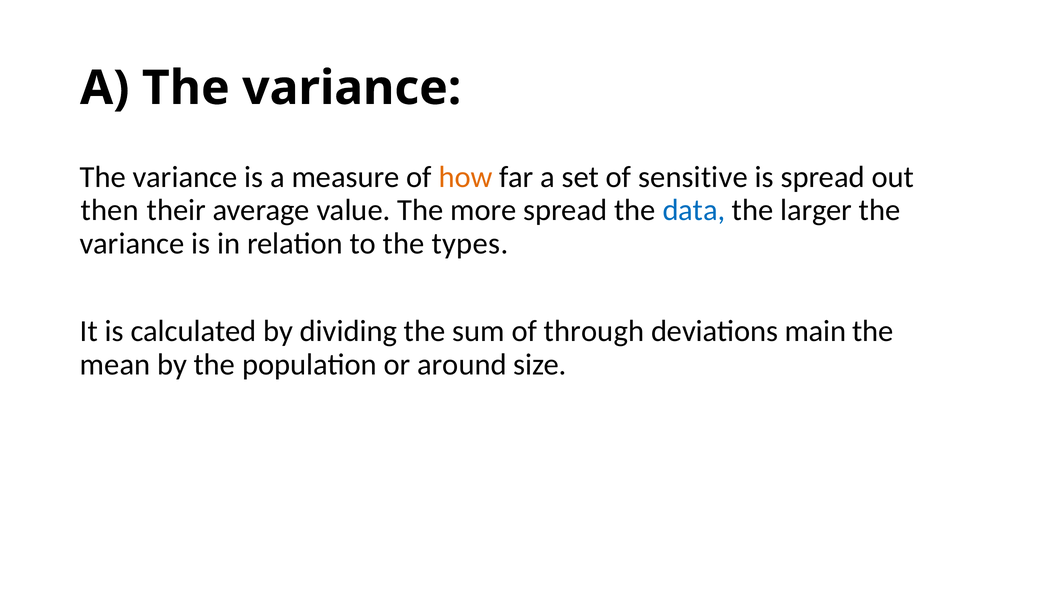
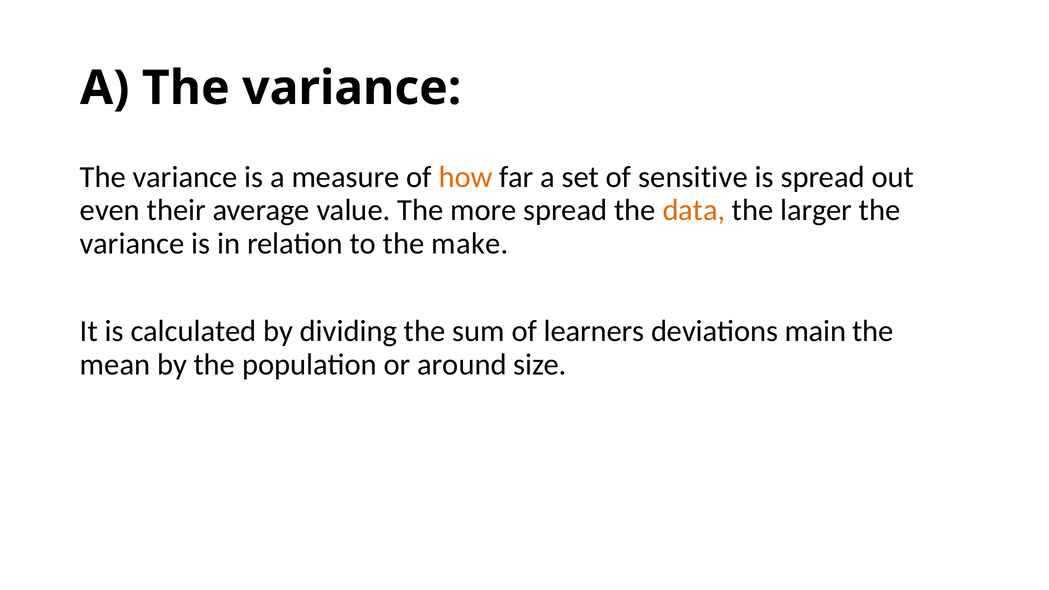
then: then -> even (110, 210)
data colour: blue -> orange (694, 210)
types: types -> make (470, 243)
through: through -> learners (594, 331)
